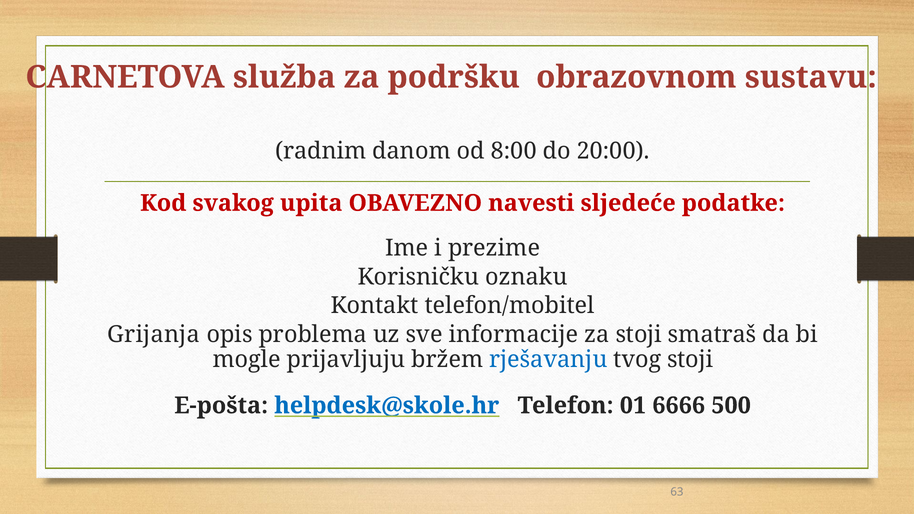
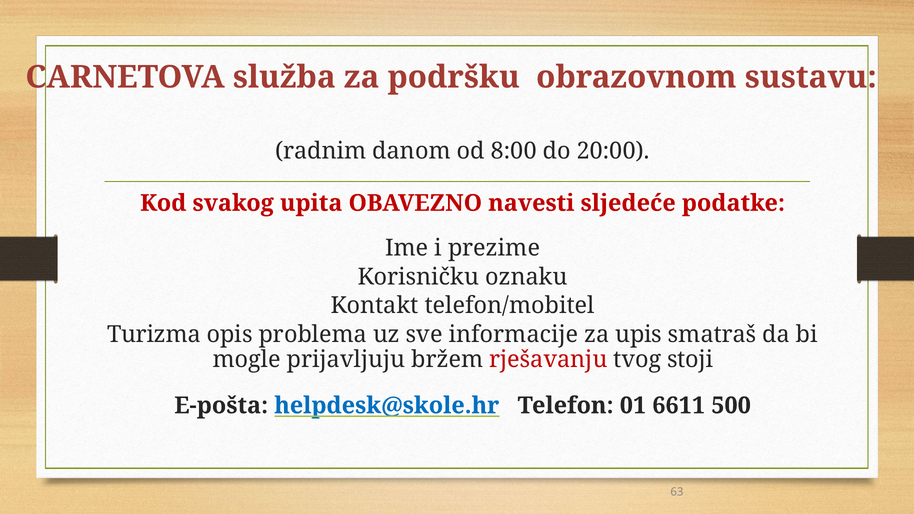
Grijanja: Grijanja -> Turizma (154, 335)
za stoji: stoji -> upis (639, 335)
rješavanju colour: blue -> red (548, 360)
6666: 6666 -> 6611 (679, 406)
